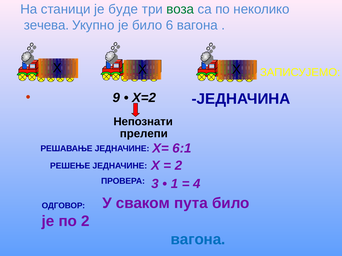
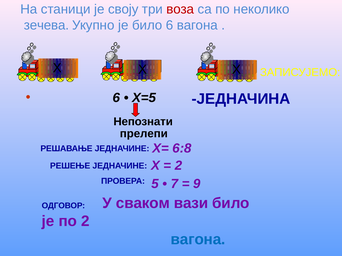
буде: буде -> своју (123, 9)
воза colour: green -> red (180, 9)
9: 9 -> 6 (116, 98)
X=2: X=2 -> X=5 (144, 98)
6:1: 6:1 -> 6:8 (182, 149)
3: 3 -> 5 (155, 184)
1: 1 -> 7 (174, 184)
4: 4 -> 9 (197, 184)
пута: пута -> вази (191, 203)
